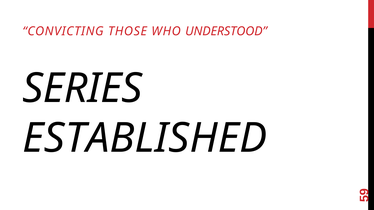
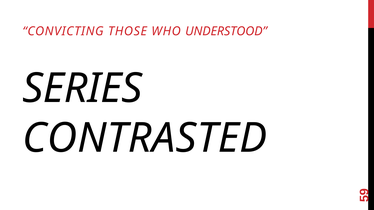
ESTABLISHED: ESTABLISHED -> CONTRASTED (145, 139)
